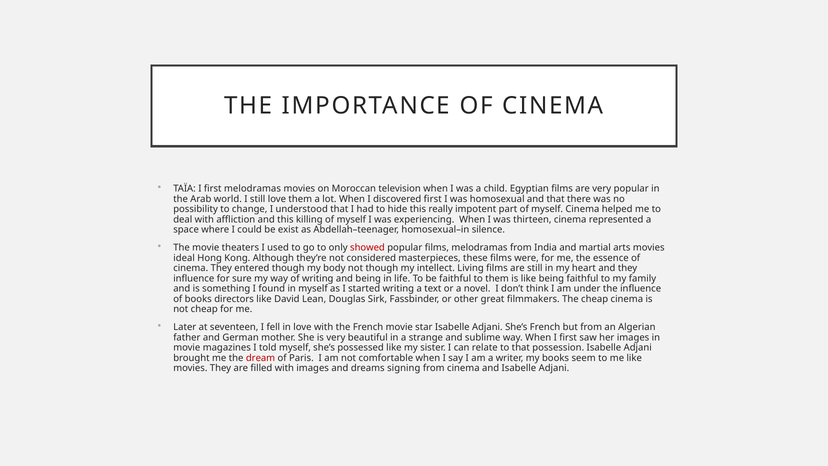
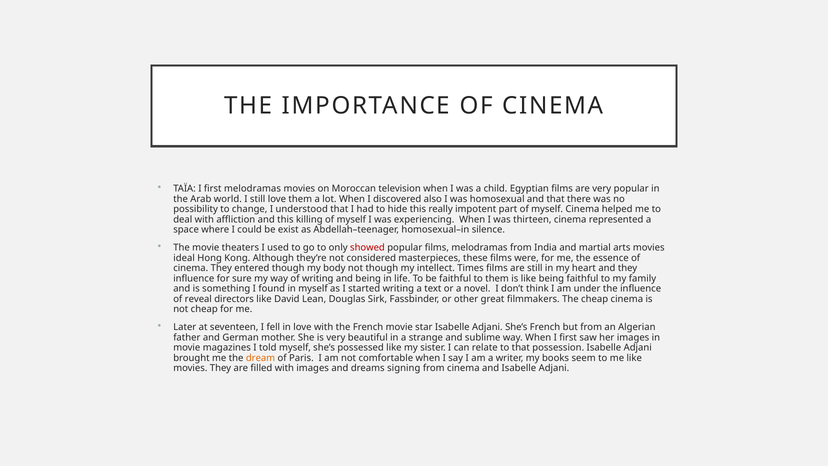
discovered first: first -> also (433, 199)
Living: Living -> Times (471, 268)
of books: books -> reveal (198, 299)
dream colour: red -> orange (261, 358)
